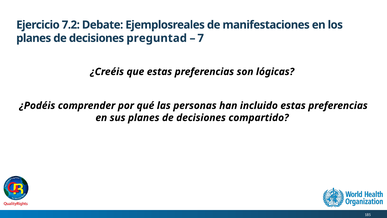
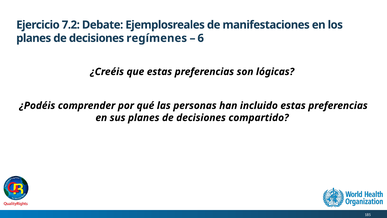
preguntad: preguntad -> regímenes (157, 38)
7: 7 -> 6 (201, 38)
